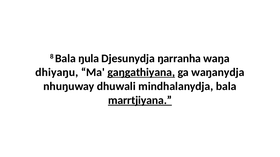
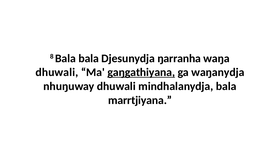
Bala ŋula: ŋula -> bala (89, 59)
dhiyaŋu: dhiyaŋu -> dhuwali (57, 73)
marrtjiyana underline: present -> none (140, 101)
